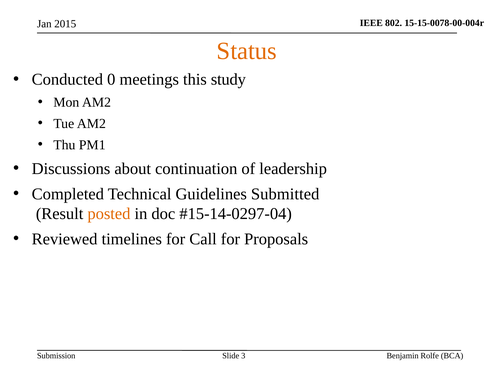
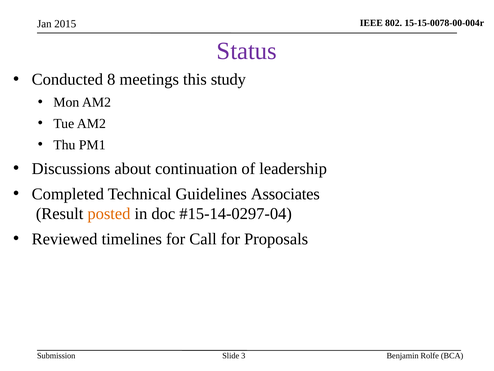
Status colour: orange -> purple (247, 51)
0: 0 -> 8 (111, 79)
Submitted: Submitted -> Associates (285, 194)
